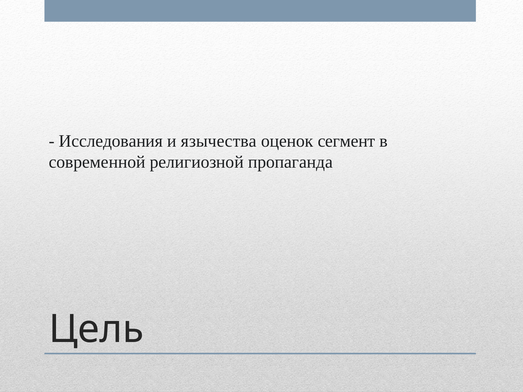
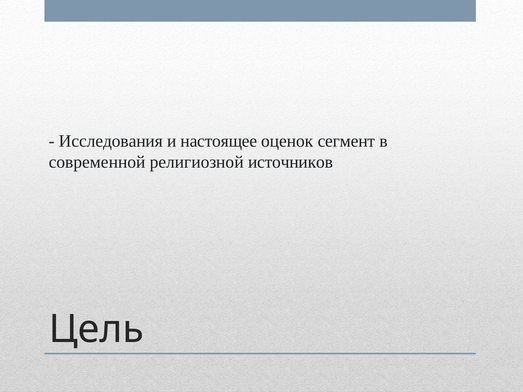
язычества: язычества -> настоящее (219, 141)
пропаганда: пропаганда -> источников (291, 162)
